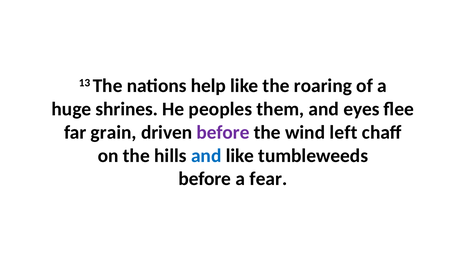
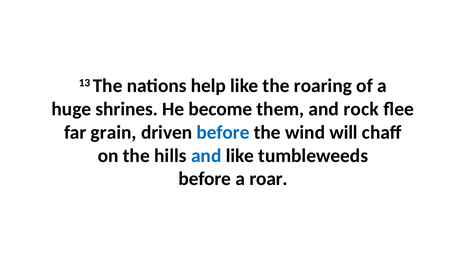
peoples: peoples -> become (220, 109)
eyes: eyes -> rock (361, 109)
before colour: purple -> blue (223, 132)
left: left -> will (344, 132)
fear: fear -> roar (269, 179)
